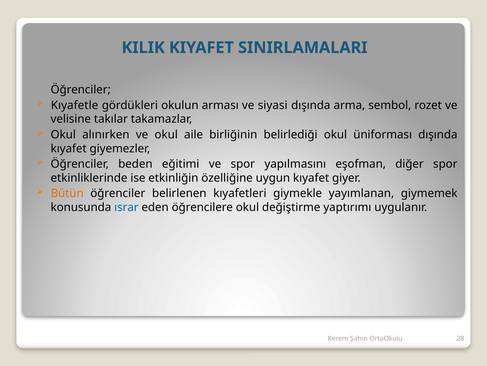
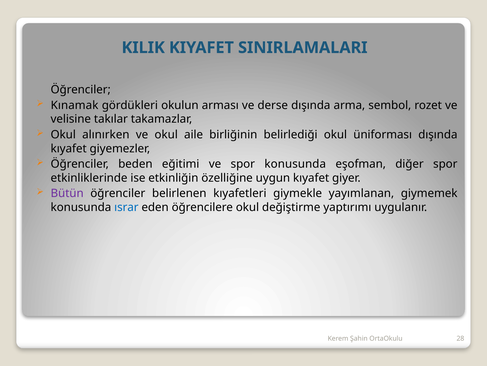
Kıyafetle: Kıyafetle -> Kınamak (75, 105)
siyasi: siyasi -> derse (273, 105)
spor yapılmasını: yapılmasını -> konusunda (295, 164)
Bütün colour: orange -> purple (67, 193)
